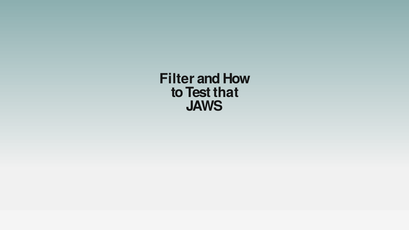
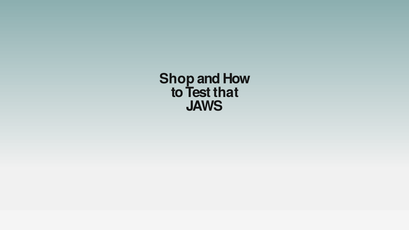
Filter: Filter -> Shop (177, 79)
